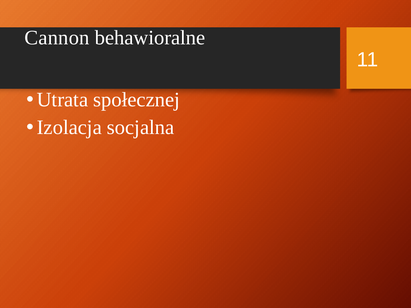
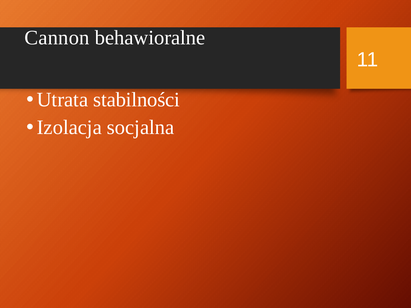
społecznej: społecznej -> stabilności (137, 100)
